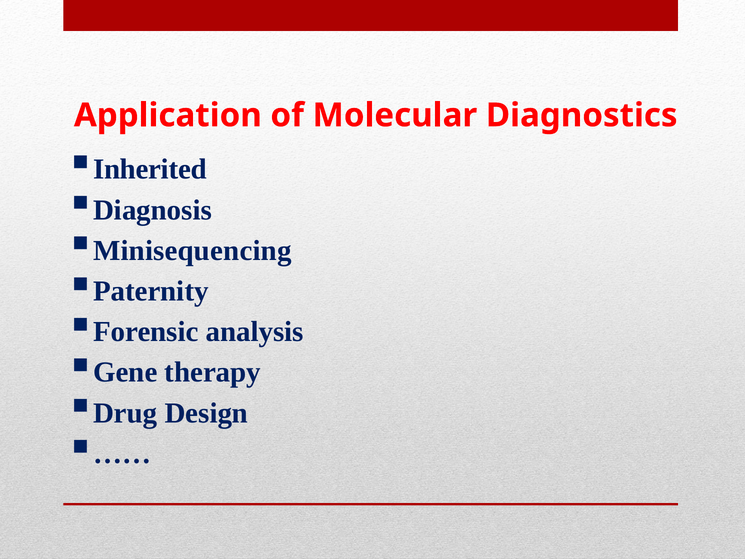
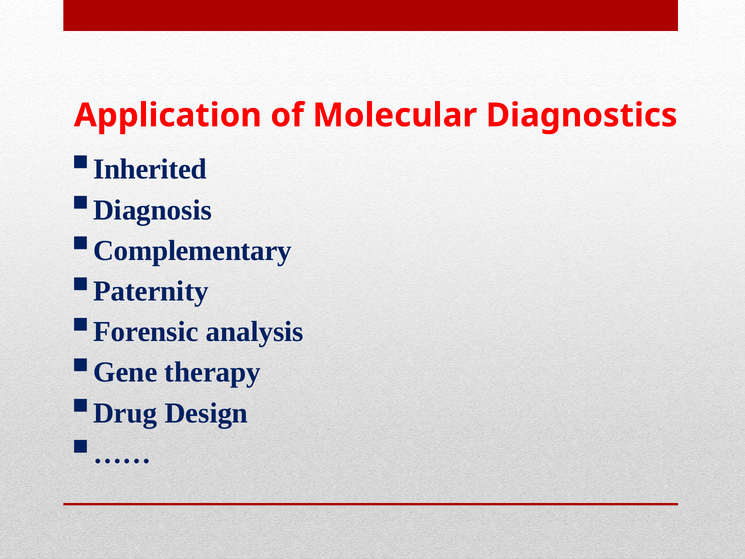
Minisequencing: Minisequencing -> Complementary (193, 250)
